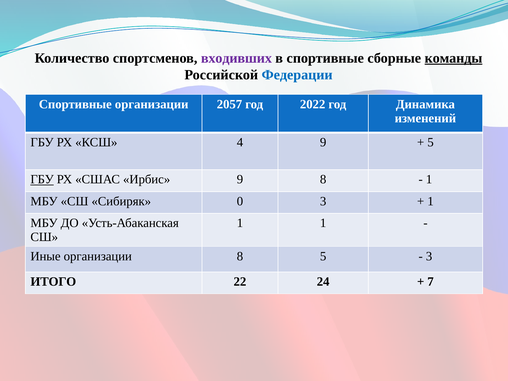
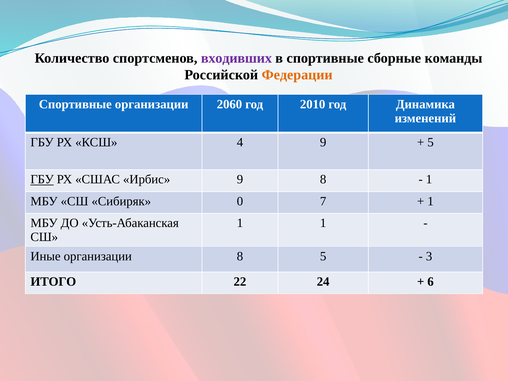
команды underline: present -> none (453, 58)
Федерации colour: blue -> orange (297, 75)
2057: 2057 -> 2060 (229, 104)
2022: 2022 -> 2010 (313, 104)
0 3: 3 -> 7 (323, 201)
7: 7 -> 6 (431, 282)
